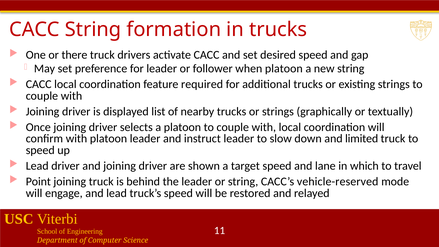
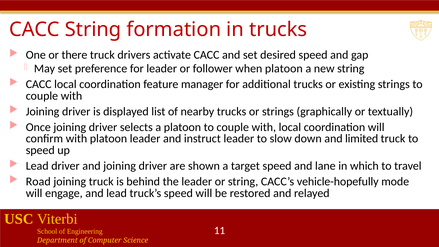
required: required -> manager (202, 84)
Point: Point -> Road (38, 181)
vehicle-reserved: vehicle-reserved -> vehicle-hopefully (338, 181)
